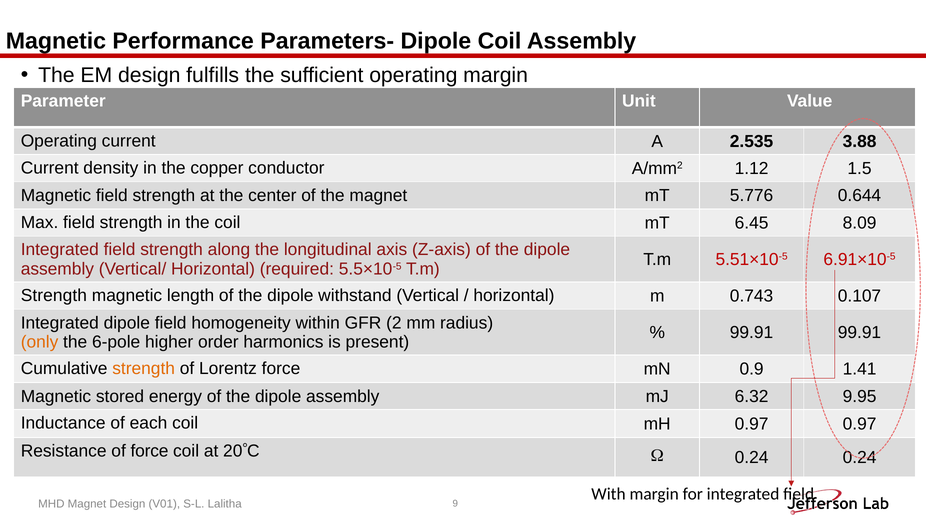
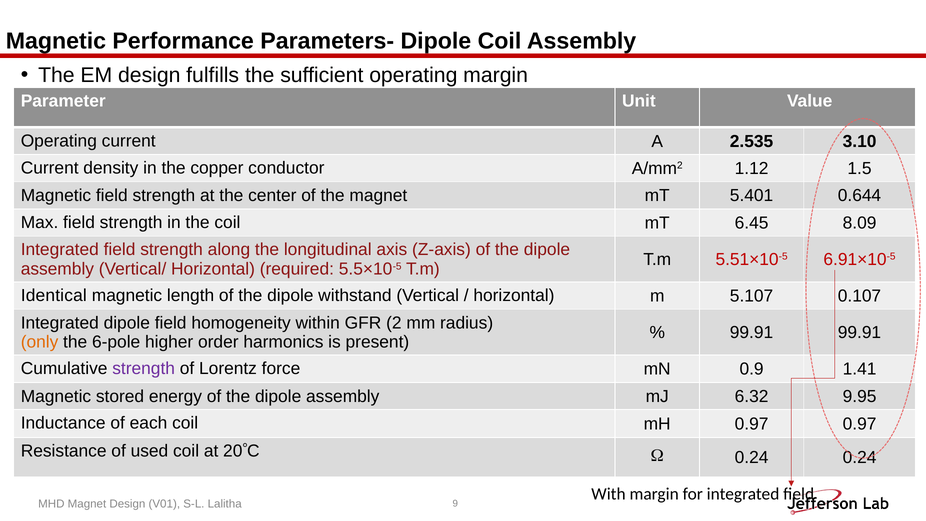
3.88: 3.88 -> 3.10 (860, 141)
5.776: 5.776 -> 5.401 (752, 196)
Strength: Strength -> Identical (54, 296)
0.743: 0.743 -> 5.107 (752, 296)
strength colour: orange -> purple (144, 369)
of force: force -> used (149, 451)
